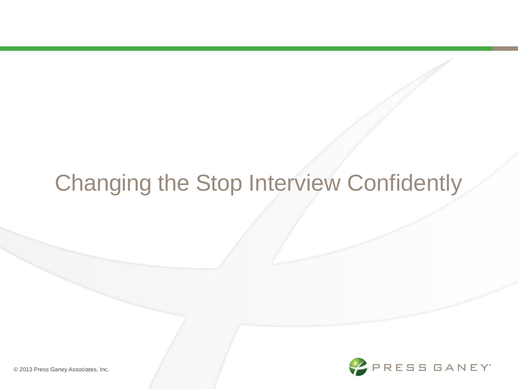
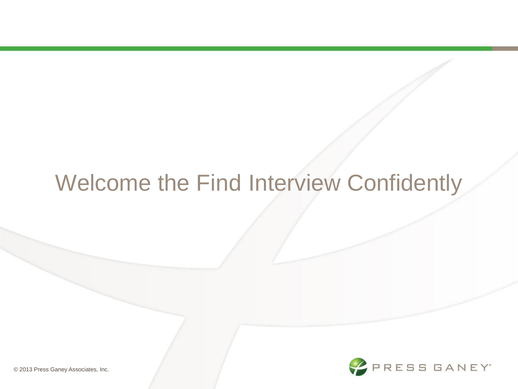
Changing: Changing -> Welcome (103, 183)
Stop: Stop -> Find (219, 183)
